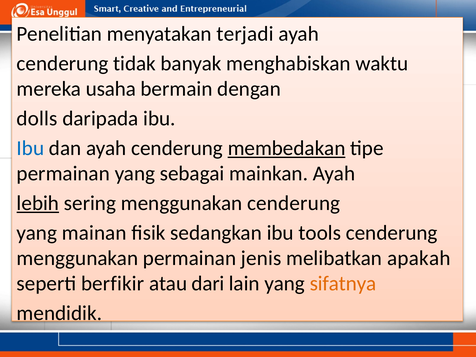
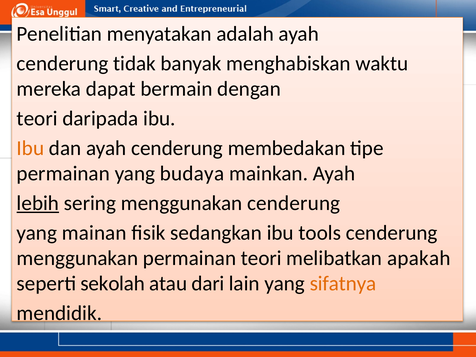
terjadi: terjadi -> adalah (245, 34)
usaha: usaha -> dapat (111, 89)
dolls: dolls -> teori (37, 119)
Ibu colour: blue -> orange (30, 148)
membedakan underline: present -> none (287, 148)
sebagai: sebagai -> budaya (192, 174)
permainan jenis: jenis -> teori (261, 258)
berfikir: berfikir -> sekolah (113, 284)
